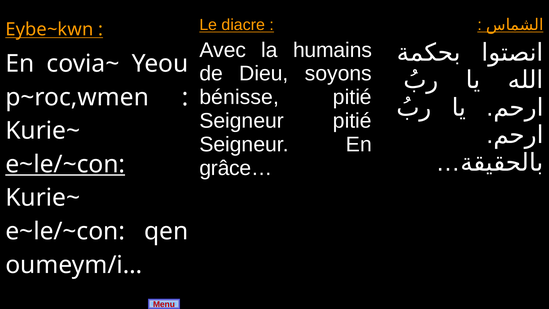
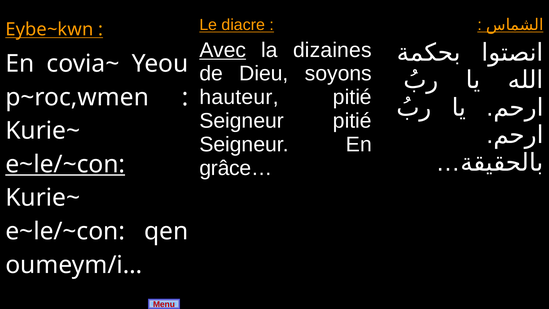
Avec underline: none -> present (223, 50)
humains: humains -> dizaines (332, 50)
bénisse: bénisse -> hauteur (239, 97)
